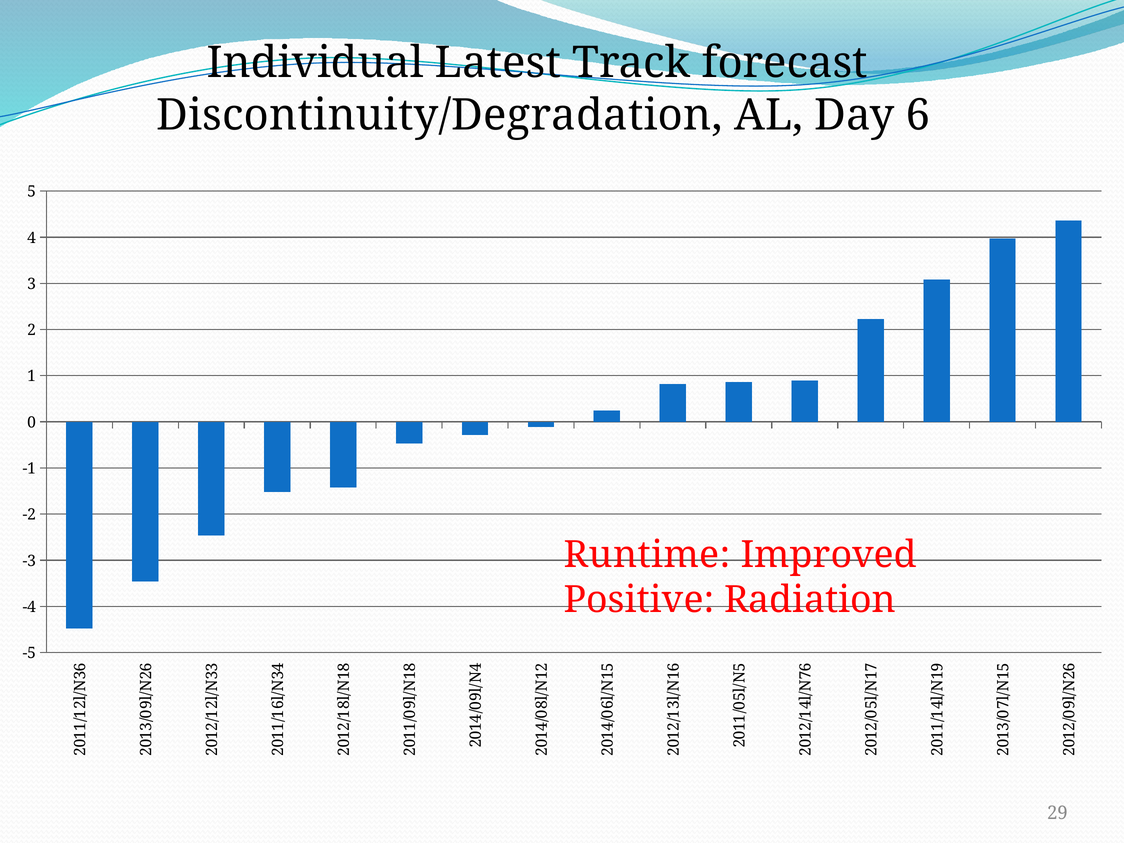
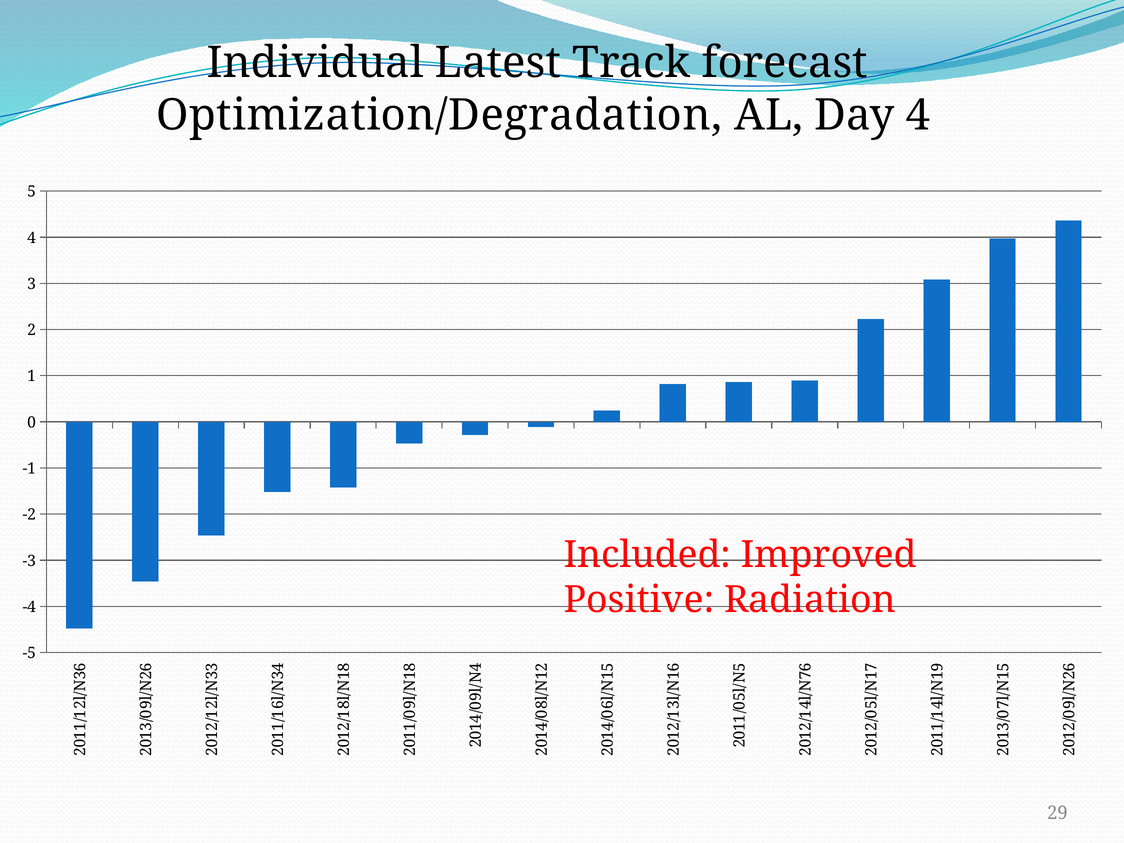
Discontinuity/Degradation: Discontinuity/Degradation -> Optimization/Degradation (439, 115)
Day 6: 6 -> 4 (918, 115)
Runtime: Runtime -> Included (647, 555)
